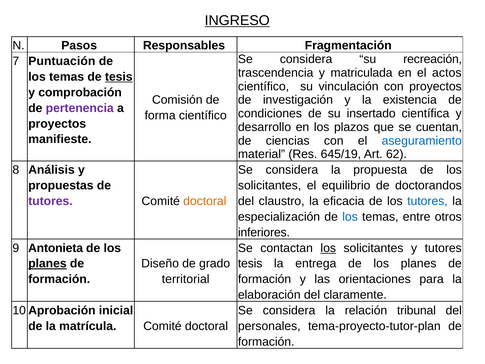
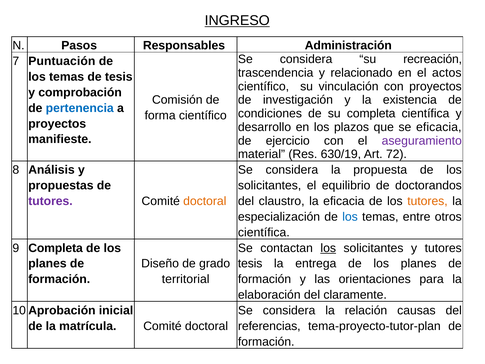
Fragmentación: Fragmentación -> Administración (348, 46)
matriculada: matriculada -> relacionado (362, 73)
tesis underline: present -> none (119, 77)
pertenencia colour: purple -> blue (80, 108)
su insertado: insertado -> completa (371, 113)
se cuentan: cuentan -> eficacia (439, 127)
ciencias: ciencias -> ejercicio (288, 141)
aseguramiento colour: blue -> purple (422, 141)
645/19: 645/19 -> 630/19 (341, 154)
62: 62 -> 72 (396, 154)
tutores colour: blue -> orange (427, 201)
inferiores: inferiores -> científica (264, 232)
9 Antonieta: Antonieta -> Completa (56, 248)
planes underline: present -> none (47, 263)
tribunal: tribunal -> causas (416, 310)
personales: personales -> referencias (269, 326)
